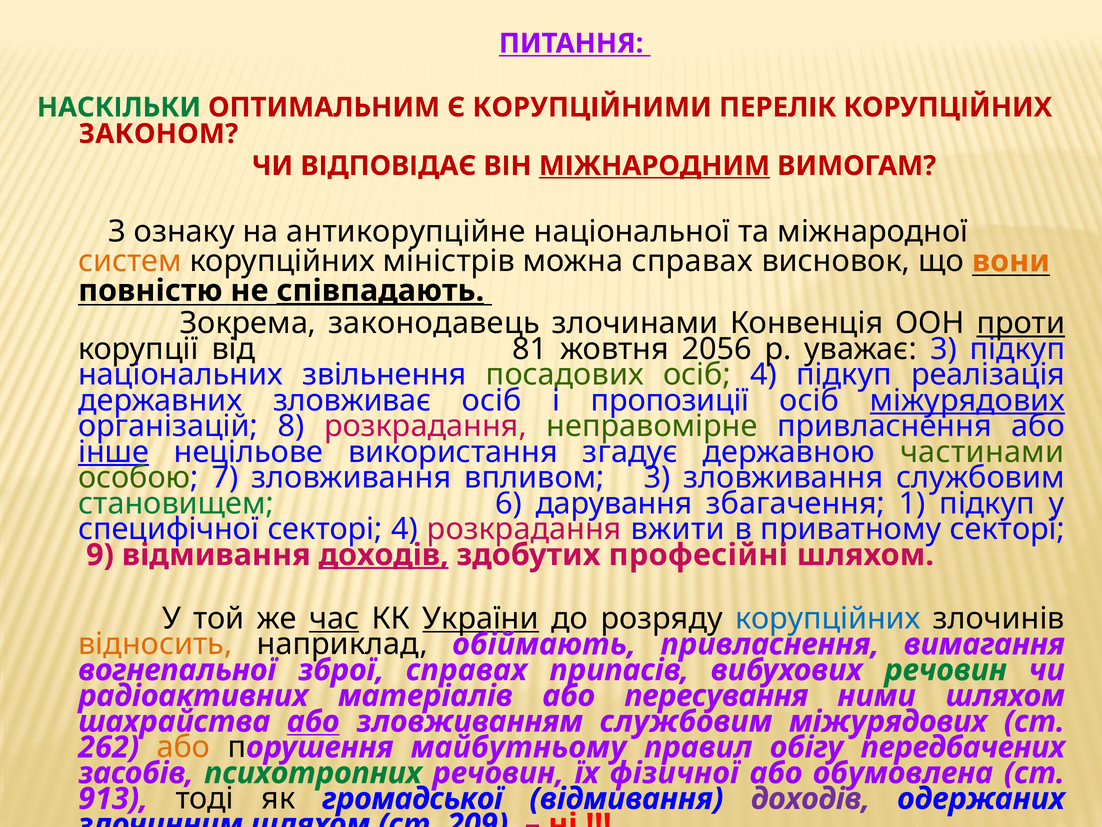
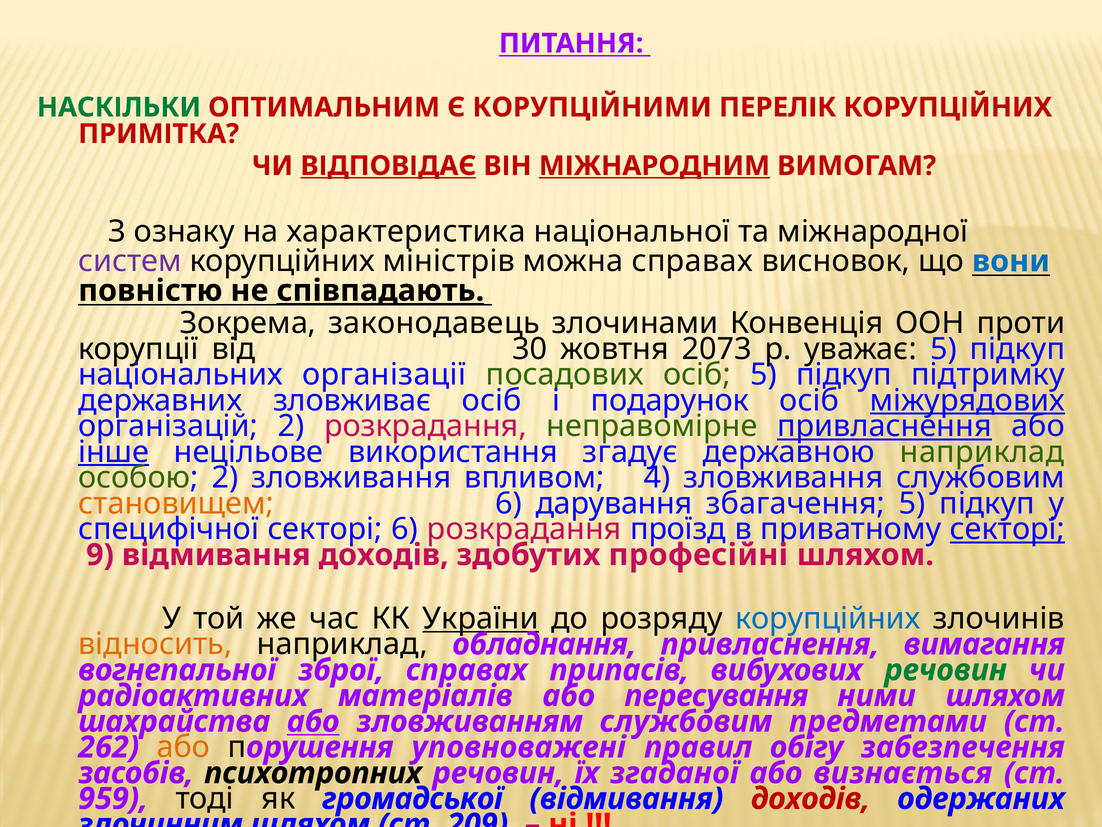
ЗАКОНОМ: ЗАКОНОМ -> ПРИМІТКА (159, 134)
ВІДПОВІДАЄ underline: none -> present (388, 166)
антикорупційне: антикорупційне -> характеристика (406, 232)
систем colour: orange -> purple (130, 261)
вони colour: orange -> blue (1011, 261)
проти underline: present -> none (1021, 323)
81: 81 -> 30 (530, 349)
2056: 2056 -> 2073 (717, 349)
уважає 3: 3 -> 5 (943, 349)
звільнення: звільнення -> організації (384, 375)
осіб 4: 4 -> 5 (763, 375)
реалізація: реалізація -> підтримку (988, 375)
пропозиції: пропозиції -> подарунок (670, 400)
організацій 8: 8 -> 2 (291, 426)
привласнення underline: none -> present (884, 426)
державною частинами: частинами -> наприклад (982, 452)
особою 7: 7 -> 2 (225, 477)
впливом 3: 3 -> 4 (657, 477)
становищем colour: green -> orange (176, 503)
збагачення 1: 1 -> 5 (912, 503)
секторі 4: 4 -> 6 (405, 529)
вжити: вжити -> проїзд (678, 529)
секторі underline: none -> present (1007, 529)
доходів underline: present -> none (384, 555)
час underline: present -> none (334, 618)
обіймають: обіймають -> обладнання (544, 644)
службовим міжурядових: міжурядових -> предметами (888, 721)
майбутньому: майбутньому -> уповноважені (519, 747)
передбачених: передбачених -> забезпечення (963, 747)
психотропних colour: green -> black (313, 773)
фізичної: фізичної -> згаданої (674, 773)
обумовлена: обумовлена -> визнається (903, 773)
913: 913 -> 959 (113, 798)
доходів colour: purple -> red (810, 798)
